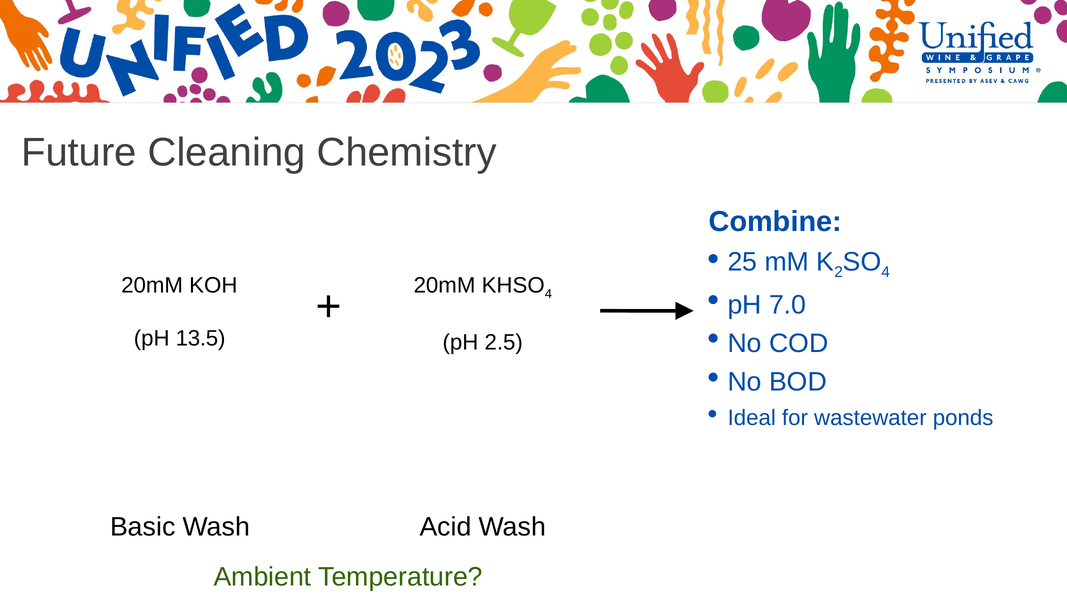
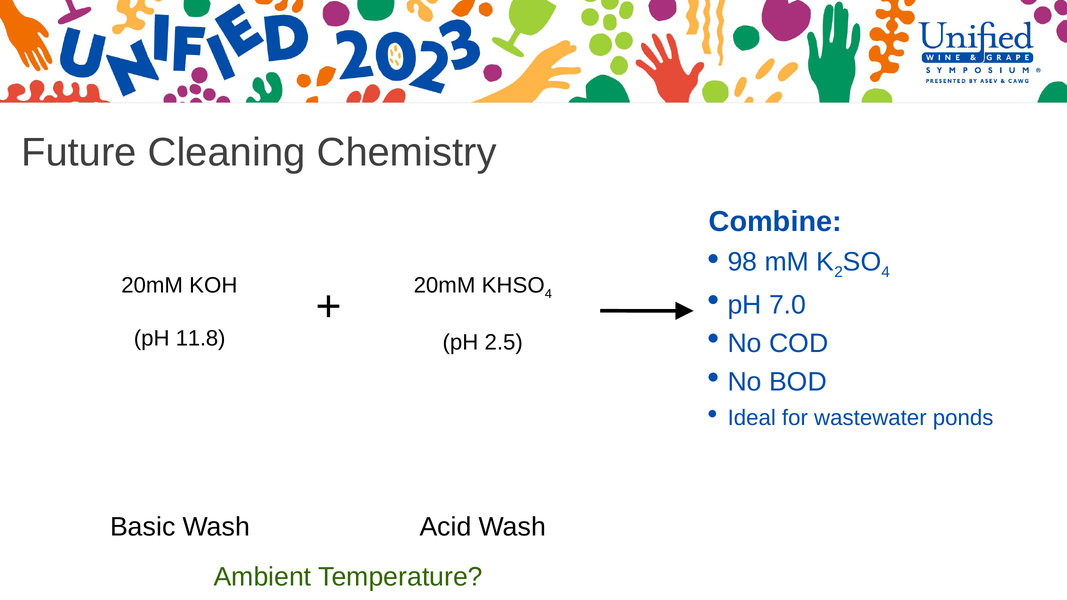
25: 25 -> 98 (742, 262)
13.5: 13.5 -> 11.8 (201, 339)
